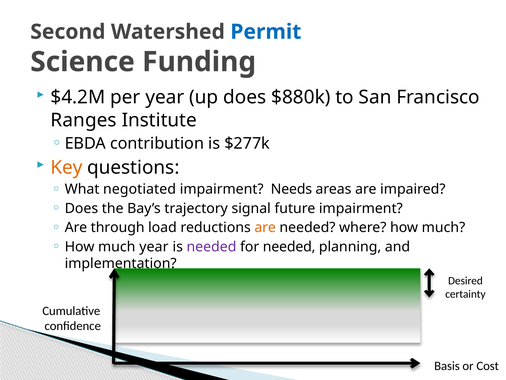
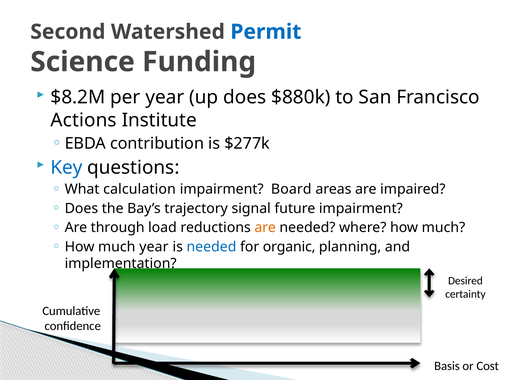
$4.2M: $4.2M -> $8.2M (78, 97)
Ranges: Ranges -> Actions (84, 120)
Key colour: orange -> blue (66, 167)
negotiated: negotiated -> calculation (140, 189)
Needs: Needs -> Board (291, 189)
needed colour: purple -> blue (211, 246)
for needed: needed -> organic (289, 246)
